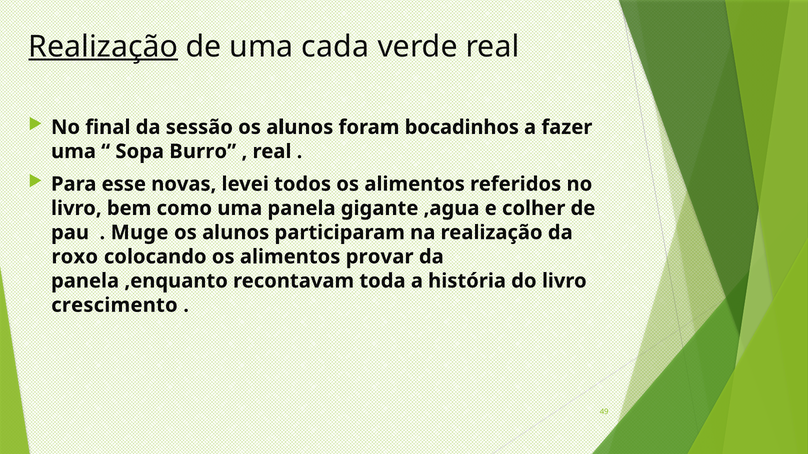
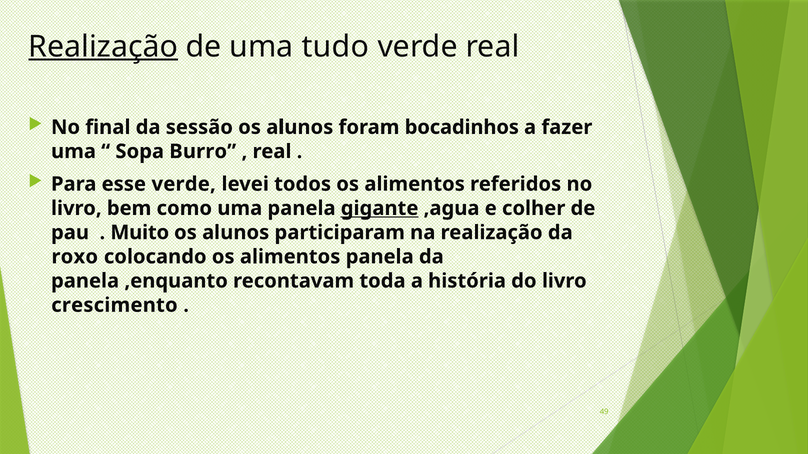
cada: cada -> tudo (335, 47)
esse novas: novas -> verde (184, 184)
gigante underline: none -> present (380, 209)
Muge: Muge -> Muito (140, 233)
alimentos provar: provar -> panela (380, 257)
